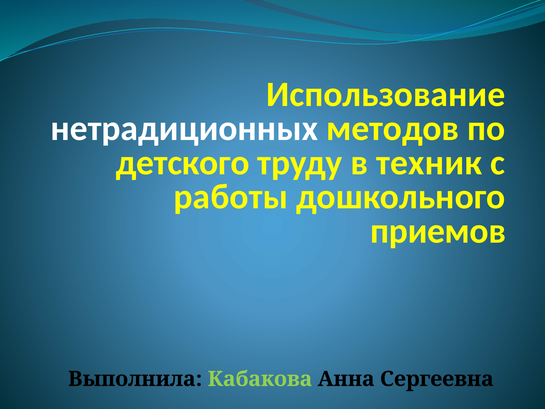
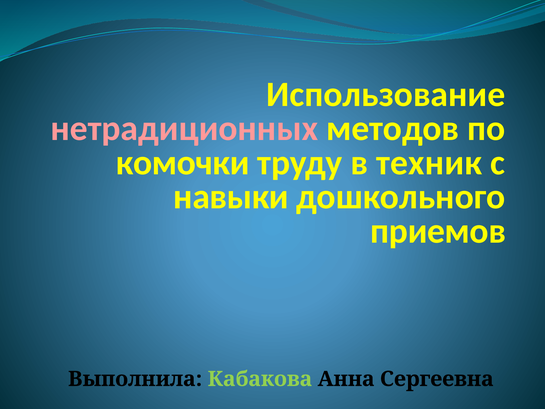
нетрадиционных colour: white -> pink (184, 128)
детского: детского -> комочки (183, 163)
работы: работы -> навыки (231, 197)
